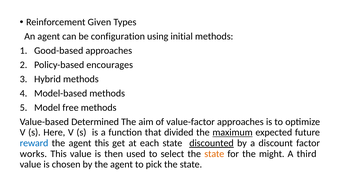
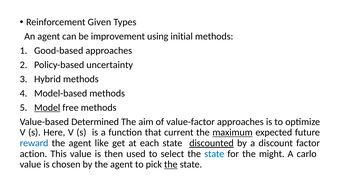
configuration: configuration -> improvement (118, 36)
encourages: encourages -> uncertainty (110, 65)
Model underline: none -> present (47, 108)
divided: divided -> current (179, 133)
agent this: this -> like (102, 143)
works: works -> action (33, 154)
state colour: orange -> blue (214, 154)
third: third -> carlo (307, 154)
the underline: none -> present (171, 165)
